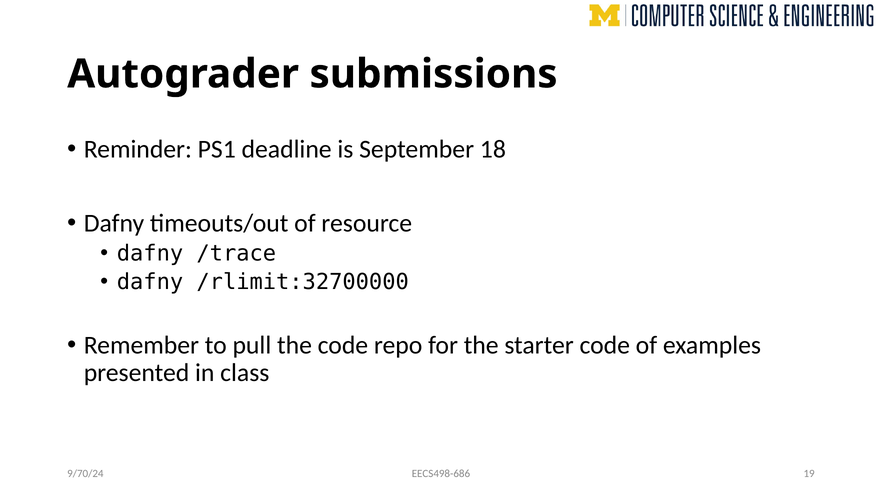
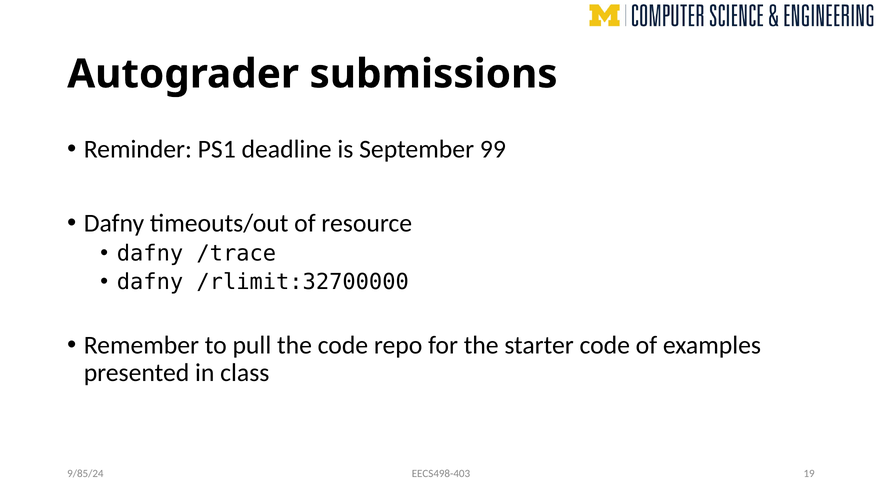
18: 18 -> 99 (493, 149)
EECS498-686: EECS498-686 -> EECS498-403 (441, 474)
9/70/24: 9/70/24 -> 9/85/24 (85, 474)
